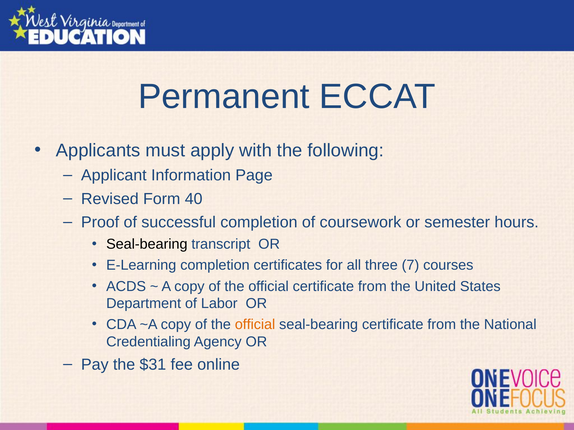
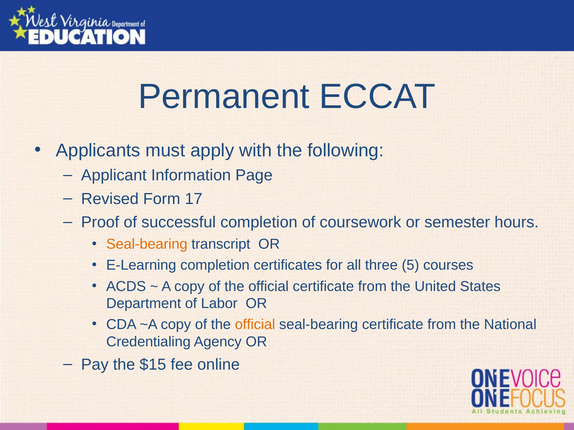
40: 40 -> 17 (194, 199)
Seal-bearing colour: black -> orange (147, 245)
7: 7 -> 5 (410, 266)
$31: $31 -> $15 (153, 365)
